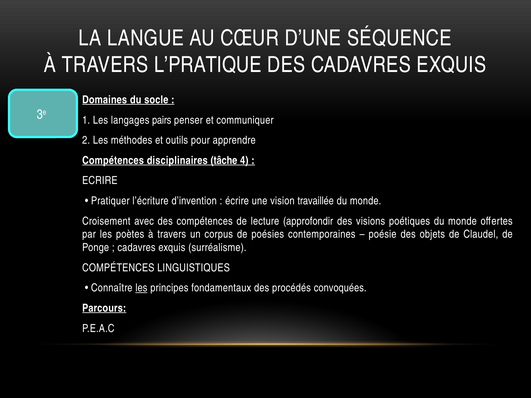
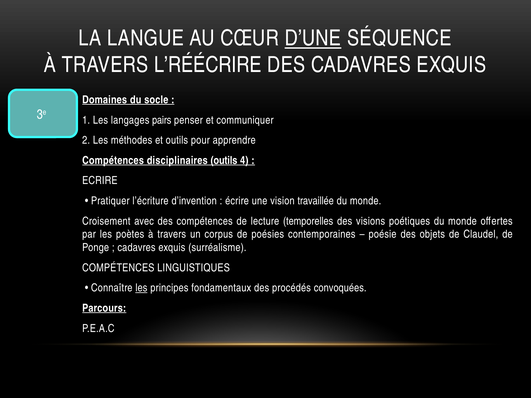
D’UNE underline: none -> present (313, 38)
L’PRATIQUE: L’PRATIQUE -> L’RÉÉCRIRE (208, 65)
disciplinaires tâche: tâche -> outils (224, 161)
approfondir: approfondir -> temporelles (308, 221)
